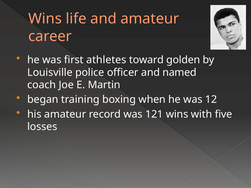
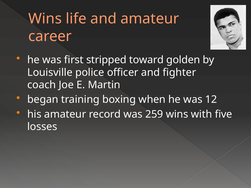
athletes: athletes -> stripped (106, 60)
named: named -> fighter (179, 72)
121: 121 -> 259 (154, 114)
